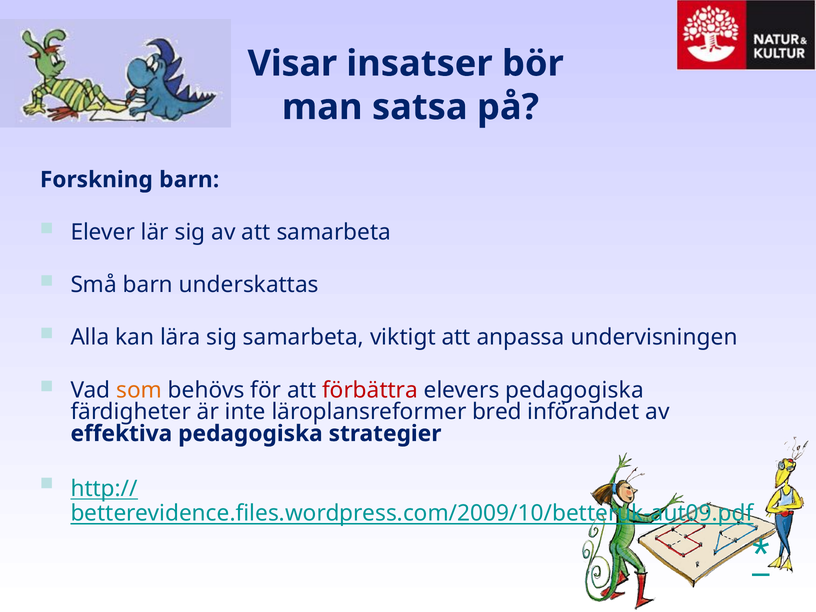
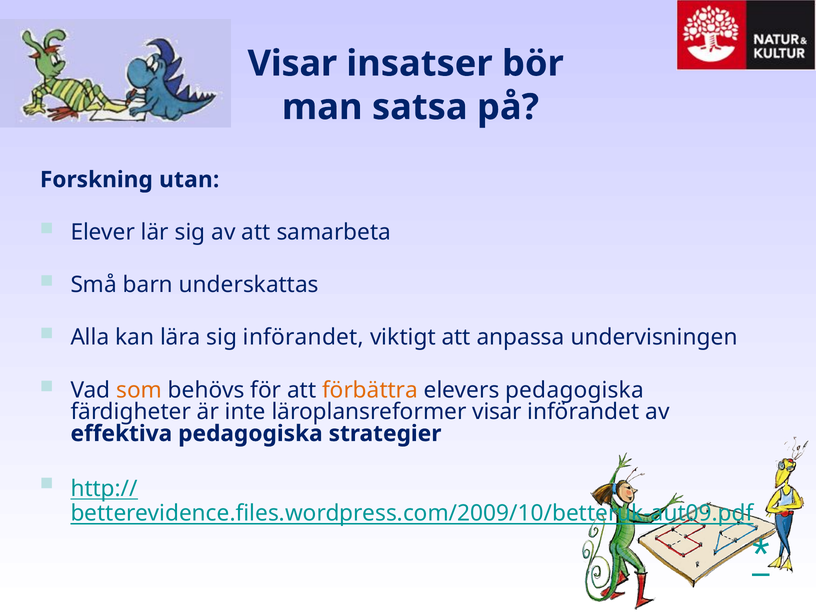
Forskning barn: barn -> utan (189, 180)
sig samarbeta: samarbeta -> införandet (303, 337)
förbättra colour: red -> orange (370, 390)
läroplansreformer bred: bred -> visar (497, 412)
